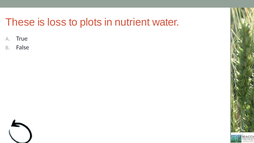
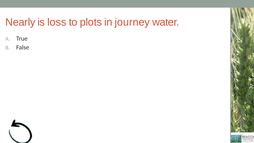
These: These -> Nearly (20, 22)
nutrient: nutrient -> journey (132, 22)
